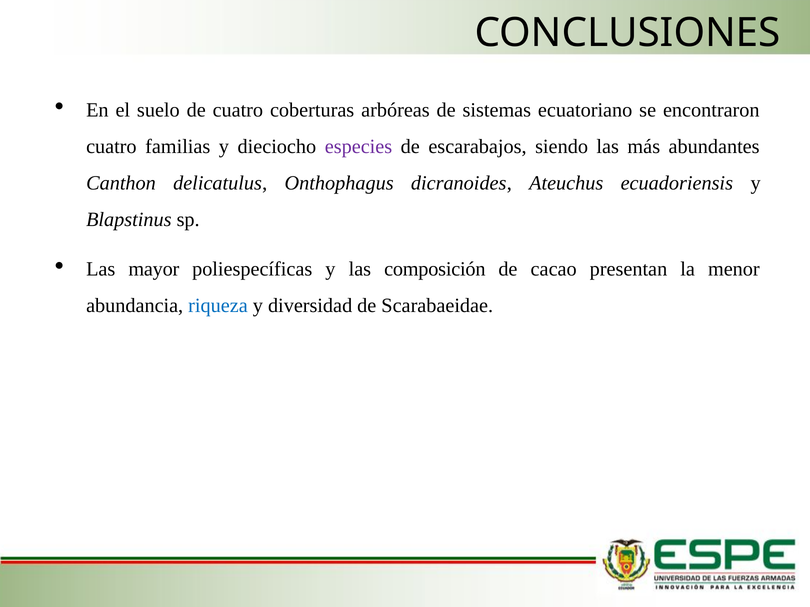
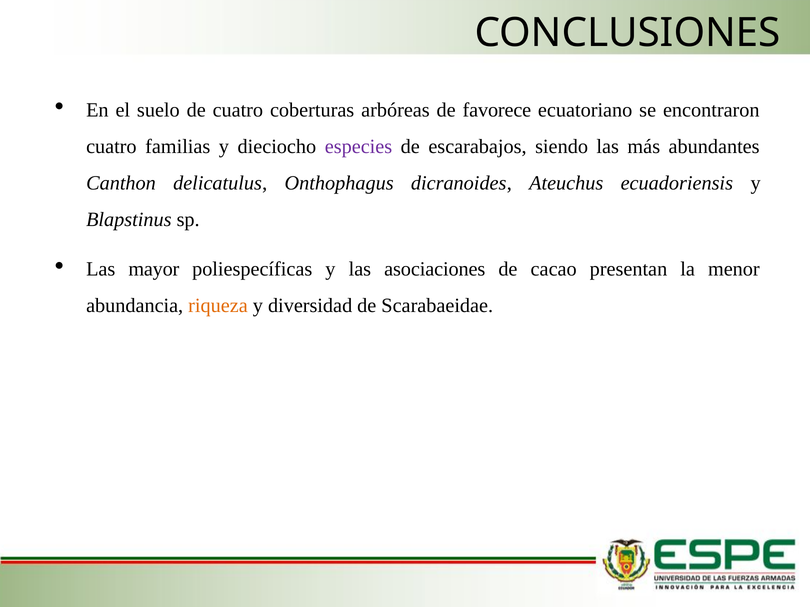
sistemas: sistemas -> favorece (497, 110)
composición: composición -> asociaciones (435, 269)
riqueza colour: blue -> orange (218, 306)
